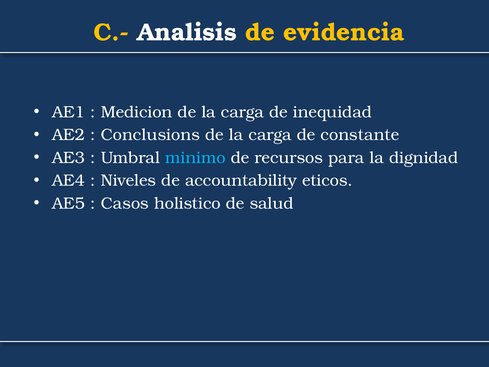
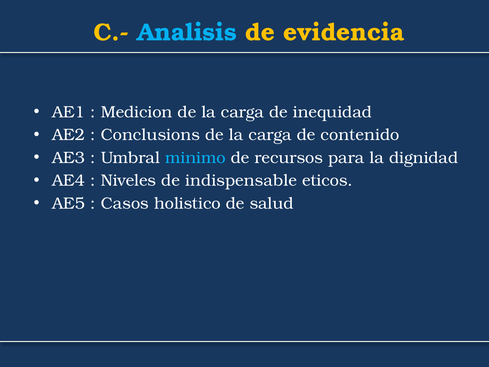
Analisis colour: white -> light blue (187, 32)
constante: constante -> contenido (360, 135)
accountability: accountability -> indispensable (241, 180)
